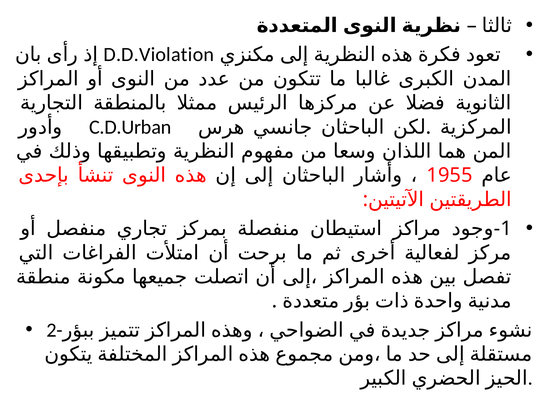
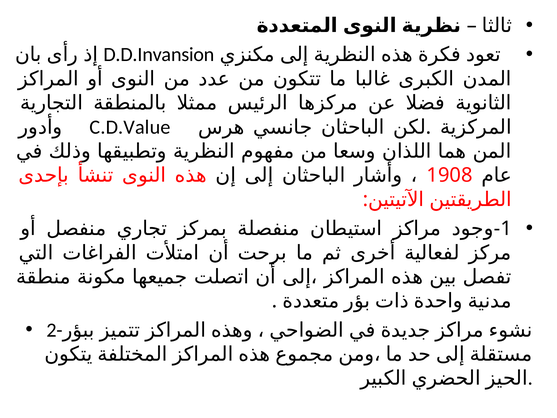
D.D.Violation: D.D.Violation -> D.D.Invansion (159, 55)
C.D.Urban: C.D.Urban -> C.D.Value (130, 127)
1955: 1955 -> 1908 (450, 175)
